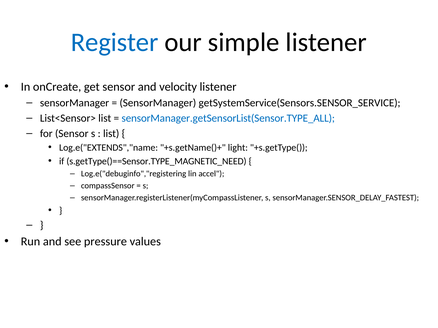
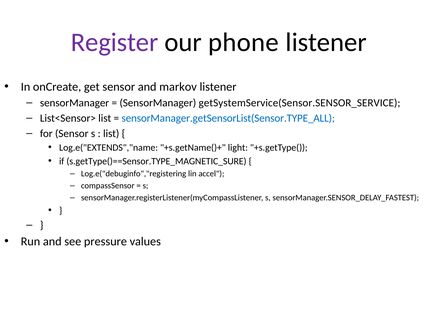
Register colour: blue -> purple (115, 42)
simple: simple -> phone (244, 42)
velocity: velocity -> markov (178, 87)
getSystemService(Sensors.SENSOR_SERVICE: getSystemService(Sensors.SENSOR_SERVICE -> getSystemService(Sensor.SENSOR_SERVICE (300, 103)
s.getType()==Sensor.TYPE_MAGNETIC_NEED: s.getType()==Sensor.TYPE_MAGNETIC_NEED -> s.getType()==Sensor.TYPE_MAGNETIC_SURE (156, 162)
